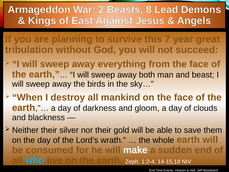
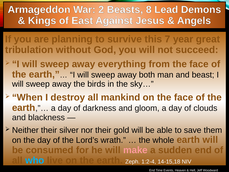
make colour: white -> pink (135, 150)
